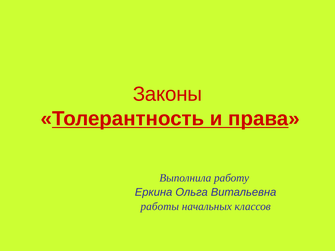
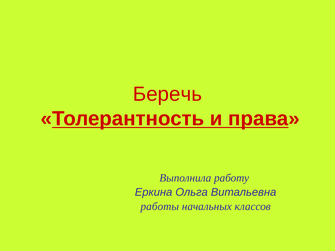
Законы: Законы -> Беречь (167, 94)
